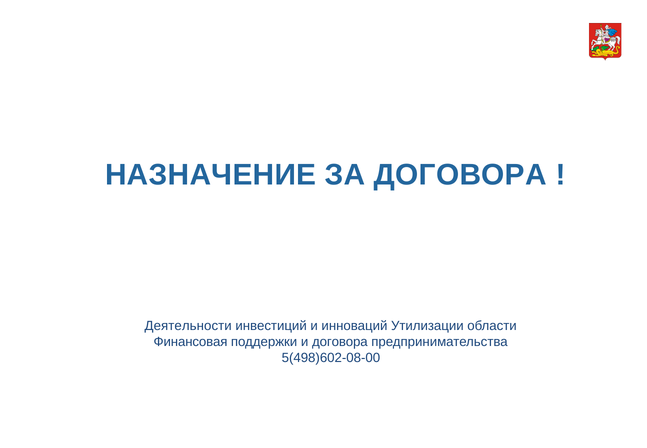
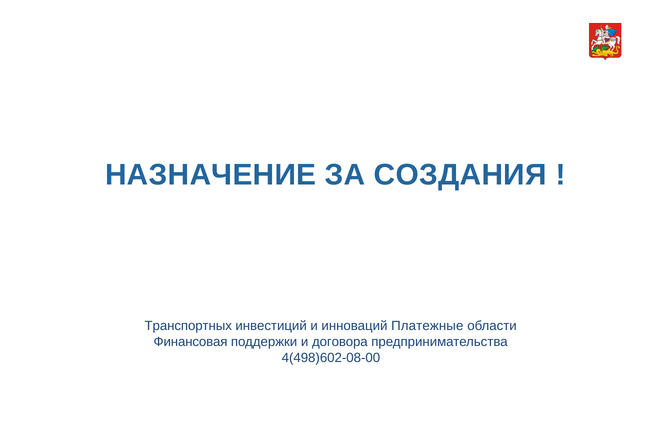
ЗА ДОГОВОРА: ДОГОВОРА -> СОЗДАНИЯ (460, 175)
Деятельности: Деятельности -> Транспортных (188, 326)
Утилизации: Утилизации -> Платежные (427, 326)
5(498)602-08-00: 5(498)602-08-00 -> 4(498)602-08-00 (331, 358)
